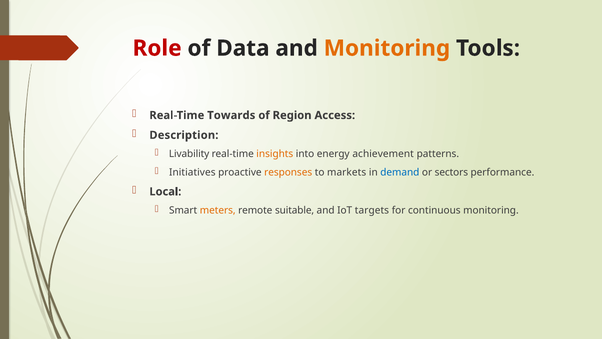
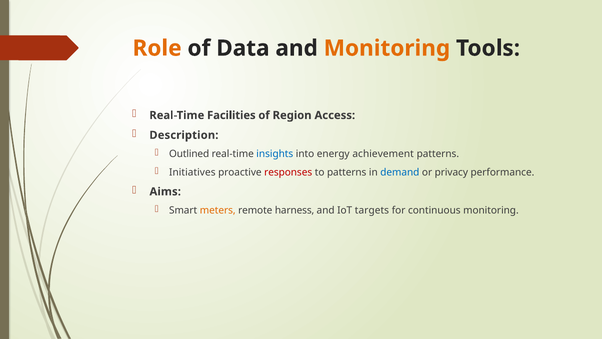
Role colour: red -> orange (157, 48)
Towards: Towards -> Facilities (231, 115)
Livability: Livability -> Outlined (189, 154)
insights colour: orange -> blue (275, 154)
responses colour: orange -> red (288, 172)
to markets: markets -> patterns (347, 172)
sectors: sectors -> privacy (451, 172)
Local: Local -> Aims (165, 191)
suitable: suitable -> harness (295, 210)
